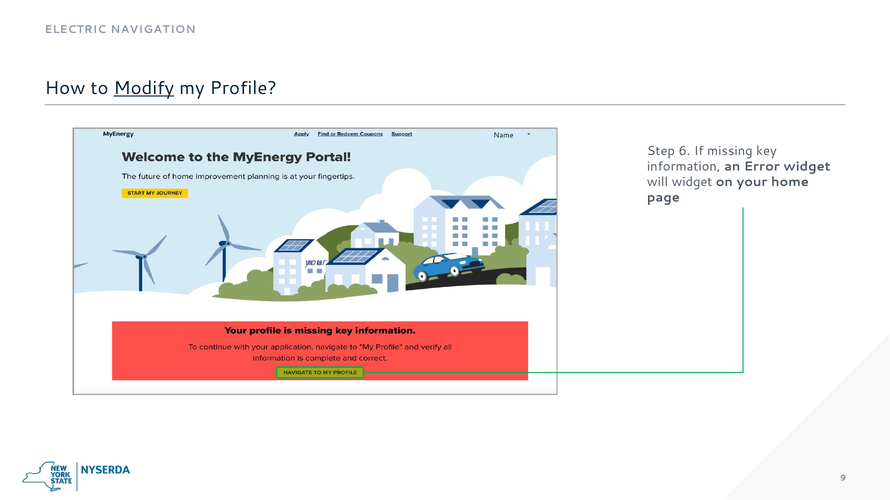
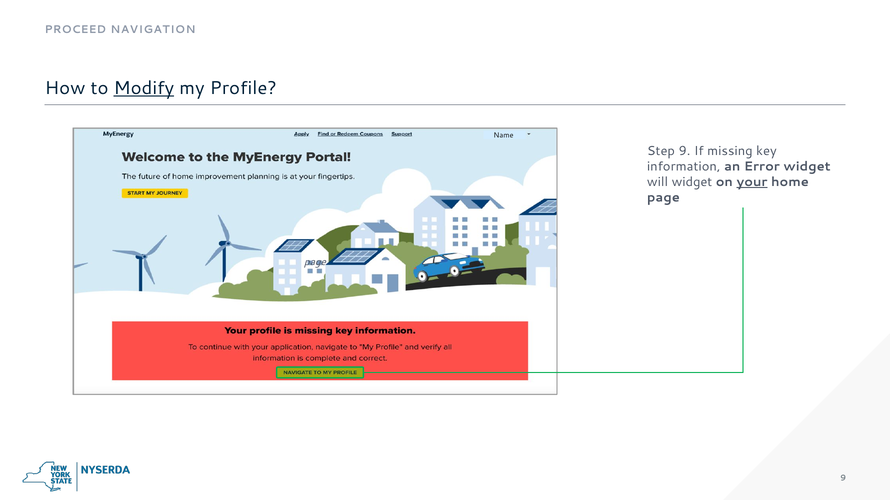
ELECTRIC: ELECTRIC -> PROCEED (75, 30)
Step 6: 6 -> 9 (684, 151)
your underline: none -> present (752, 182)
your: your -> page (315, 262)
